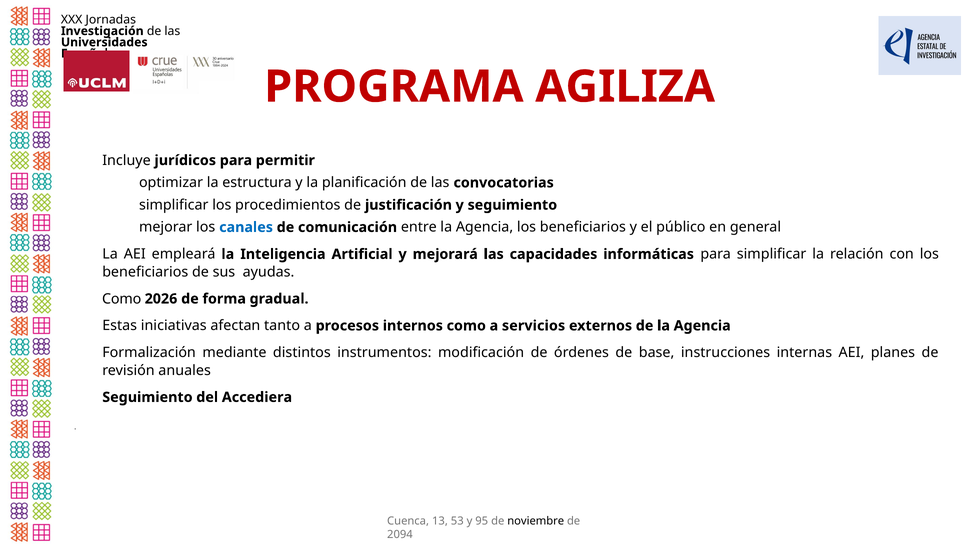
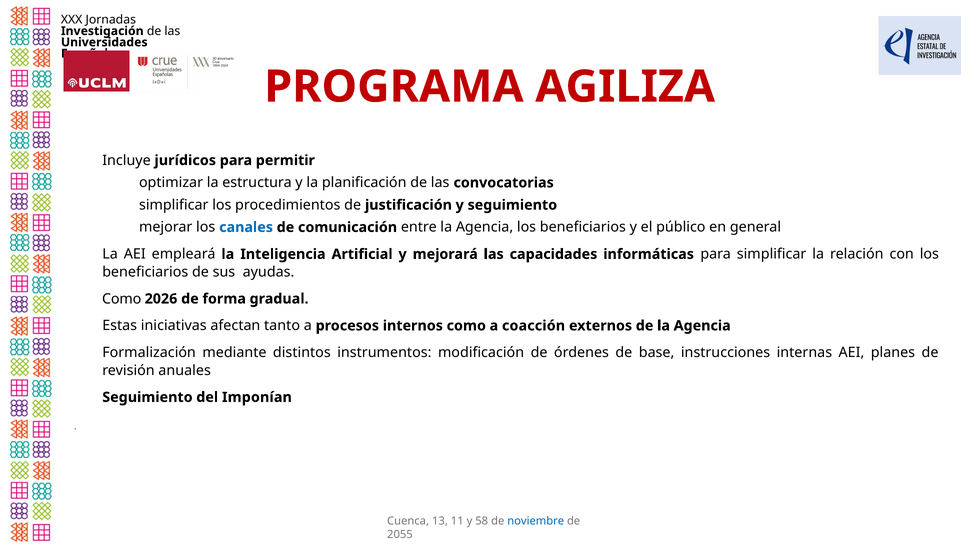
servicios: servicios -> coacción (534, 326)
Accediera: Accediera -> Imponían (257, 397)
53: 53 -> 11 (457, 521)
95: 95 -> 58 (482, 521)
noviembre colour: black -> blue (536, 521)
2094: 2094 -> 2055 (400, 535)
